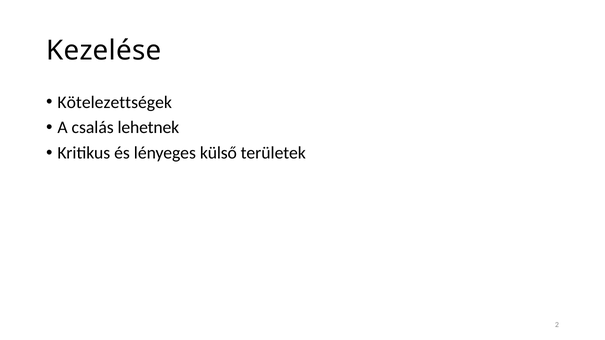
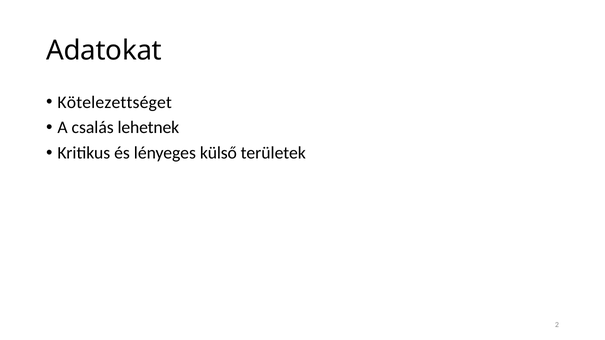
Kezelése: Kezelése -> Adatokat (104, 51)
Kötelezettségek: Kötelezettségek -> Kötelezettséget (115, 102)
